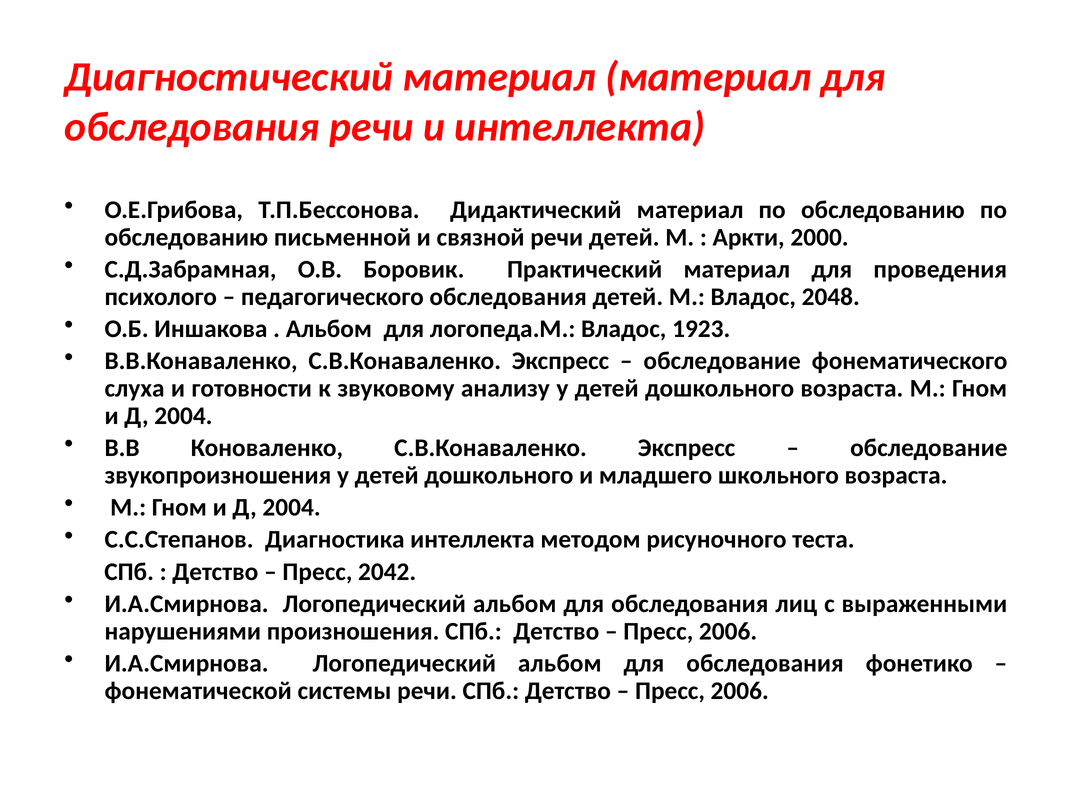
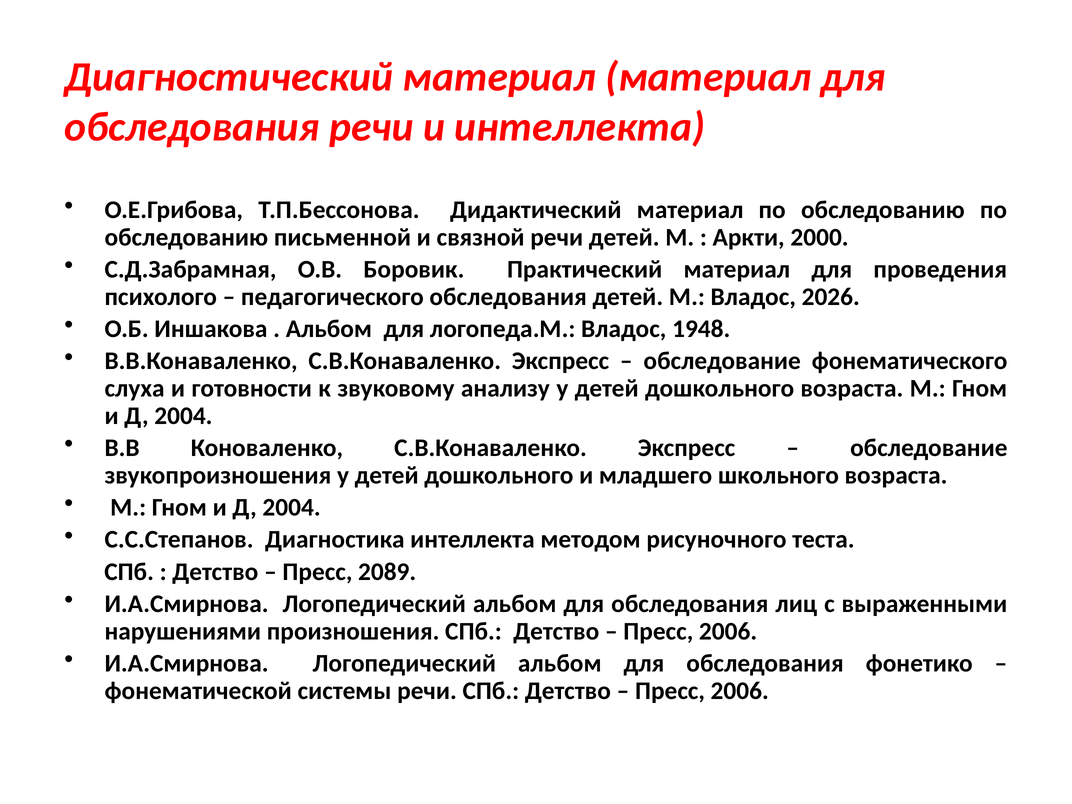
2048: 2048 -> 2026 (831, 297)
1923: 1923 -> 1948 (701, 329)
2042: 2042 -> 2089 (387, 572)
